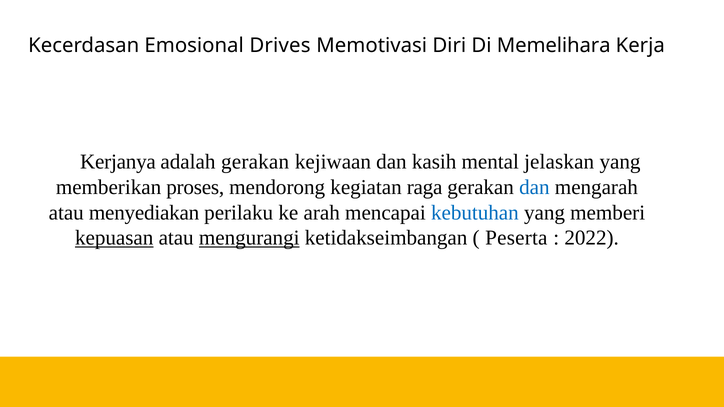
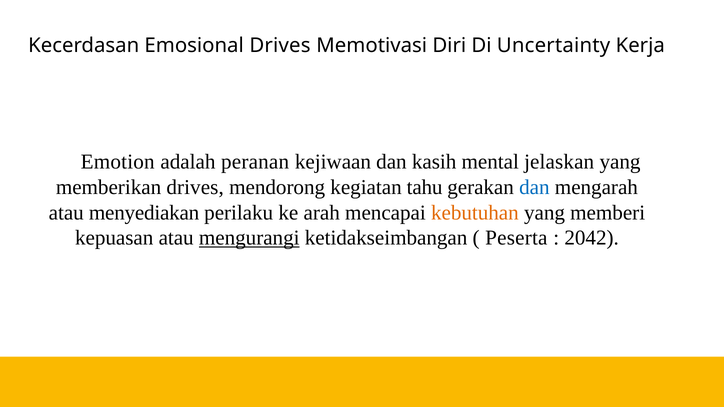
Memelihara: Memelihara -> Uncertainty (554, 46)
Kerjanya: Kerjanya -> Emotion (118, 162)
adalah gerakan: gerakan -> peranan (255, 162)
memberikan proses: proses -> drives (195, 187)
raga: raga -> tahu (425, 187)
kebutuhan colour: blue -> orange (475, 213)
kepuasan underline: present -> none (114, 238)
2022: 2022 -> 2042 (592, 238)
